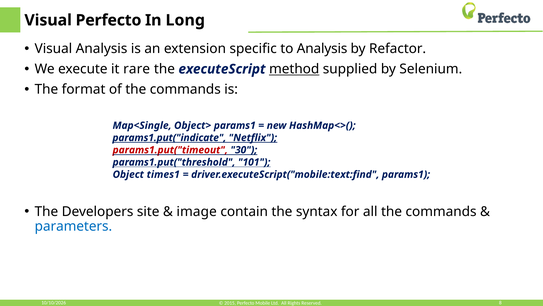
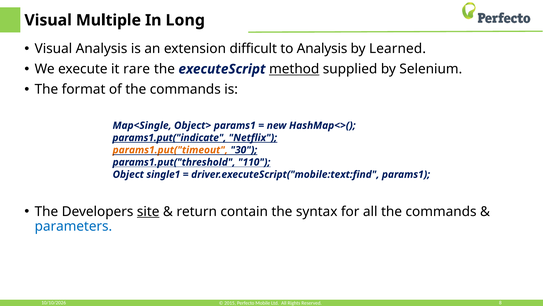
Visual Perfecto: Perfecto -> Multiple (108, 20)
specific: specific -> difficult (253, 49)
Refactor: Refactor -> Learned (398, 49)
params1.put("timeout colour: red -> orange (170, 150)
101: 101 -> 110 (254, 162)
times1: times1 -> single1 (163, 174)
site underline: none -> present (148, 211)
image: image -> return (197, 211)
